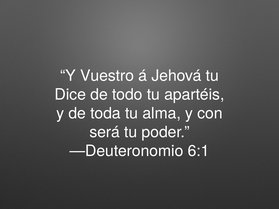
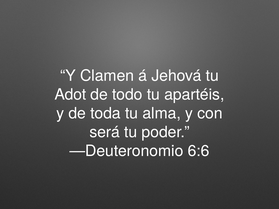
Vuestro: Vuestro -> Clamen (107, 76)
Dice: Dice -> Adot (70, 95)
6:1: 6:1 -> 6:6 (199, 151)
